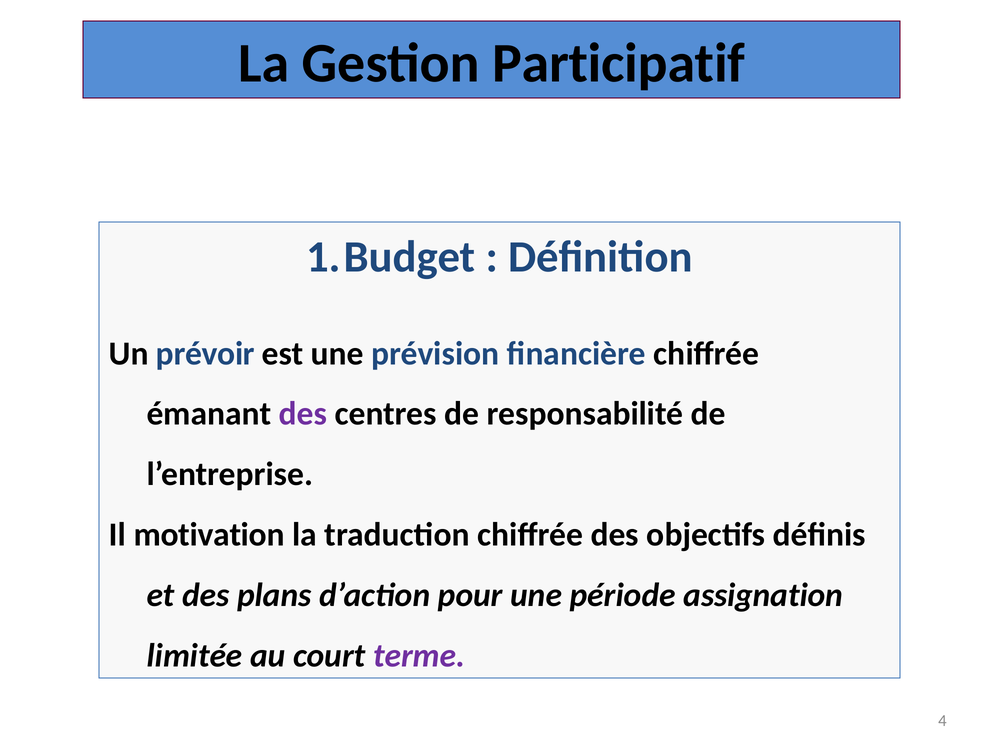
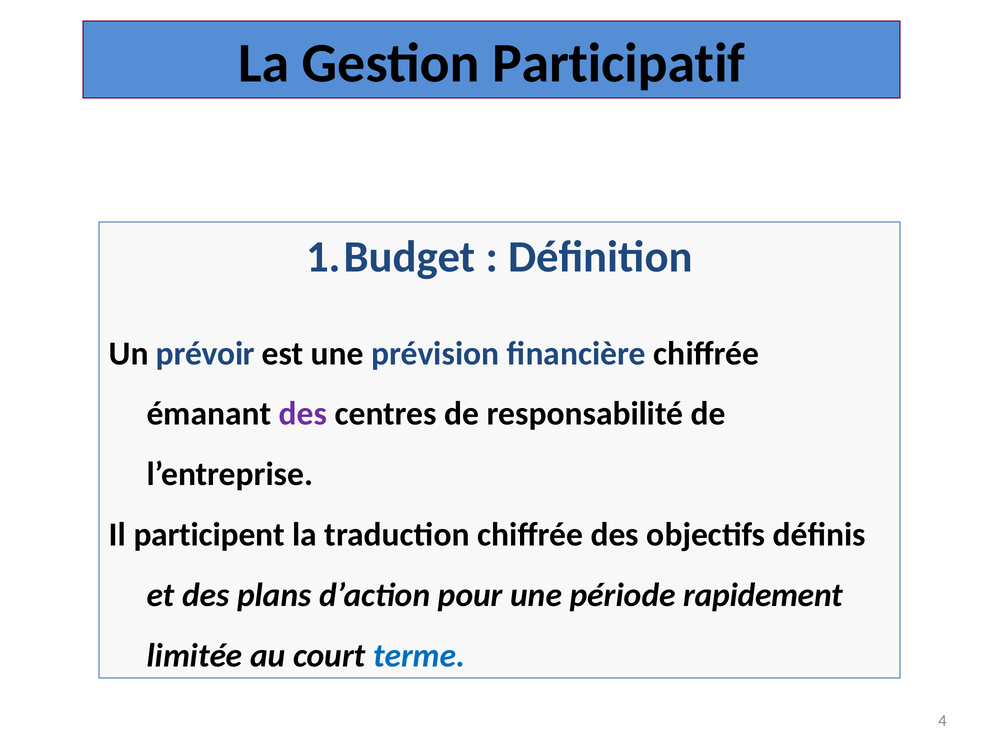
motivation: motivation -> participent (209, 535)
assignation: assignation -> rapidement (763, 595)
terme colour: purple -> blue (419, 656)
